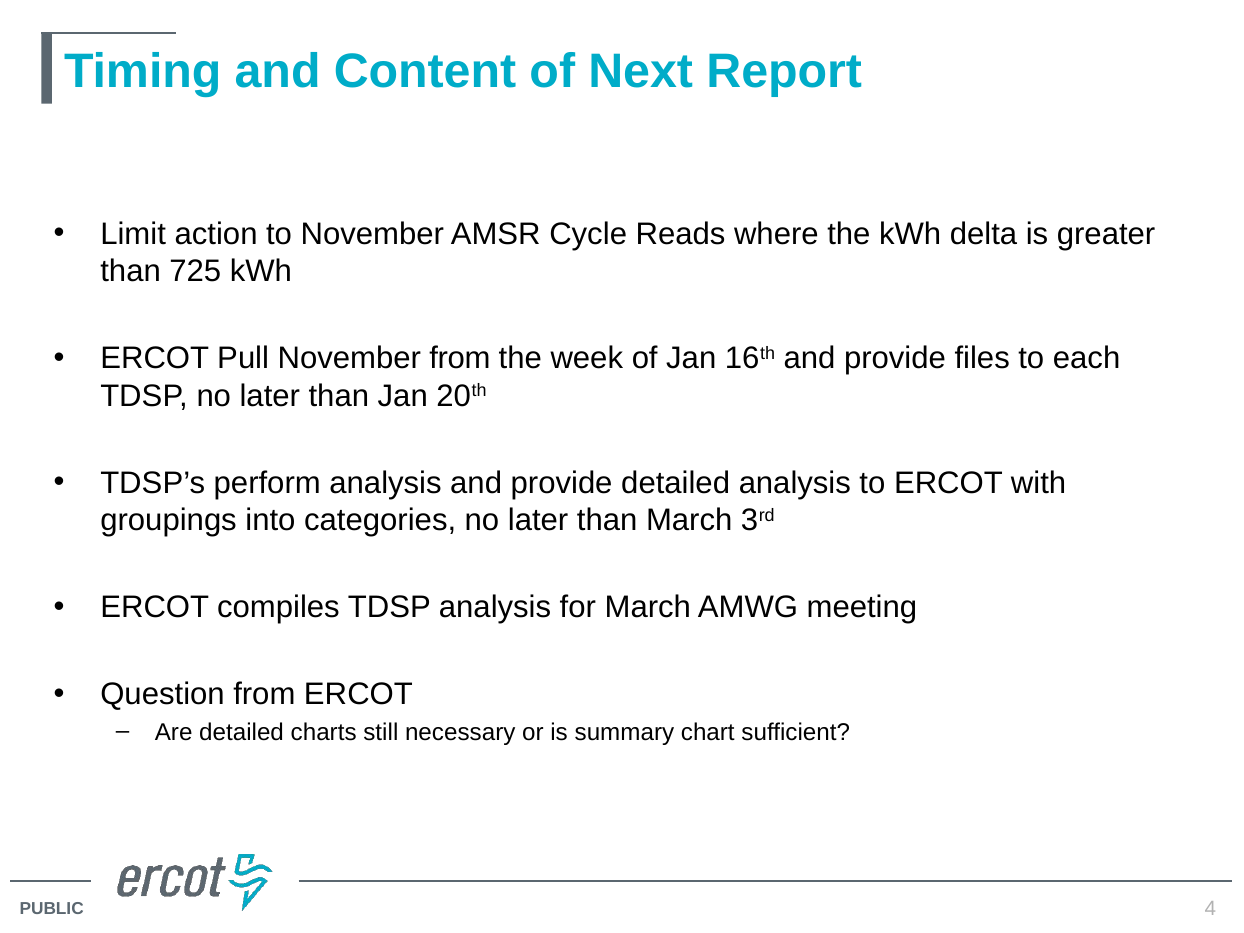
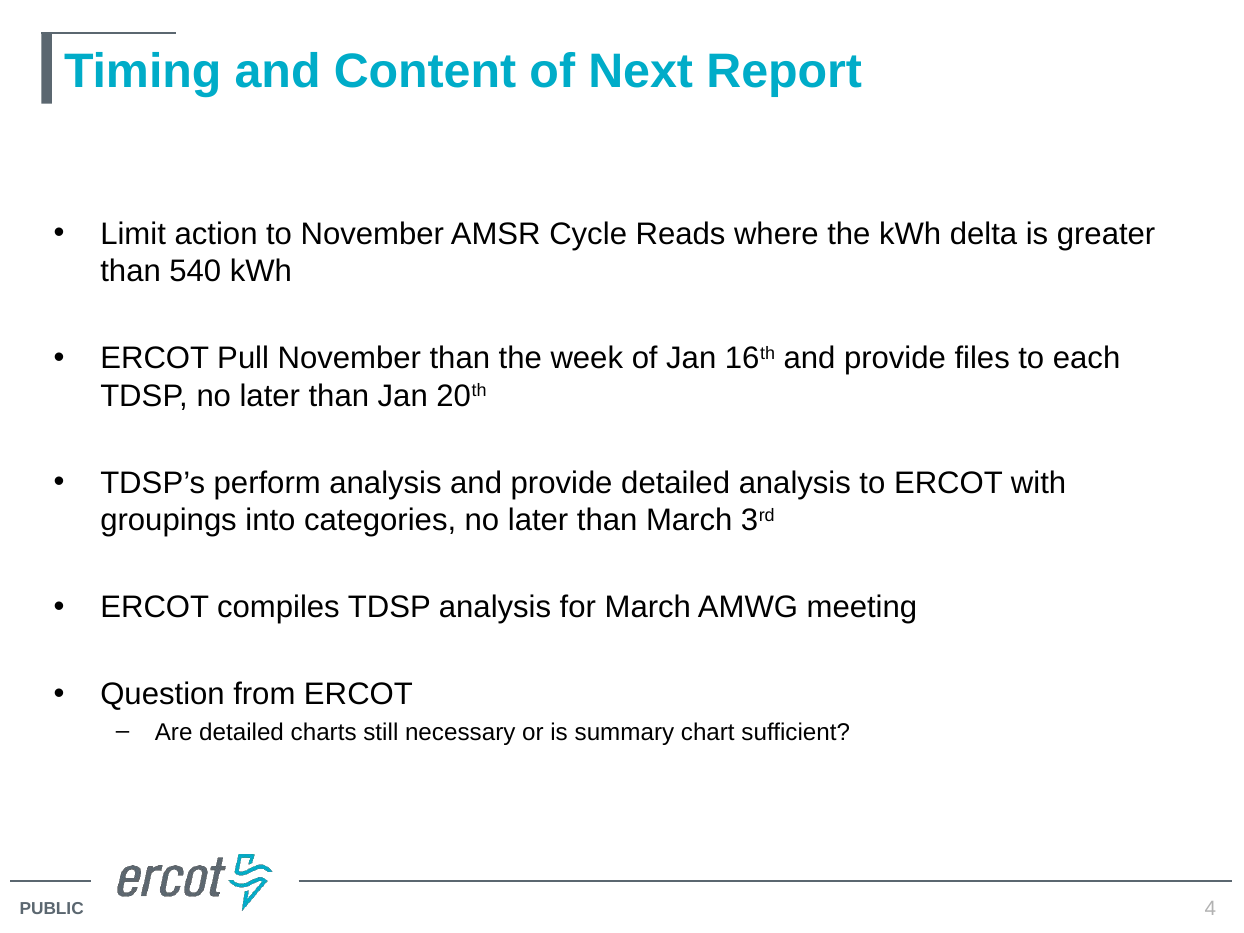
725: 725 -> 540 (195, 272)
November from: from -> than (460, 359)
